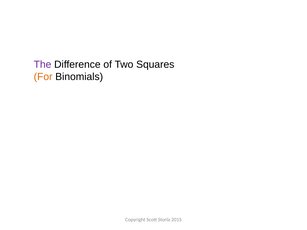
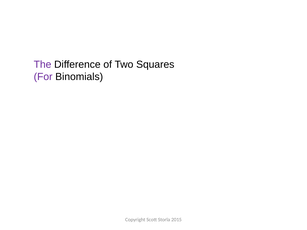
For colour: orange -> purple (43, 77)
